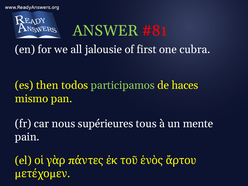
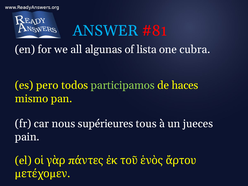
ANSWER colour: light green -> light blue (106, 31)
jalousie: jalousie -> algunas (104, 49)
first: first -> lista (147, 49)
then: then -> pero (47, 85)
mente: mente -> jueces (198, 124)
